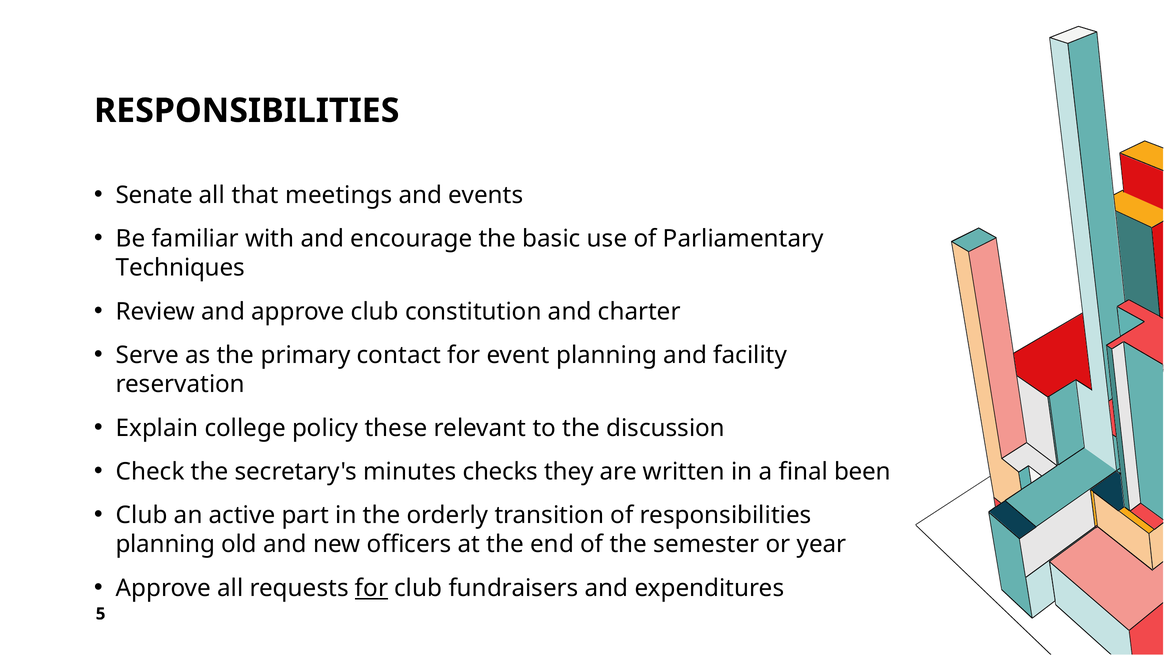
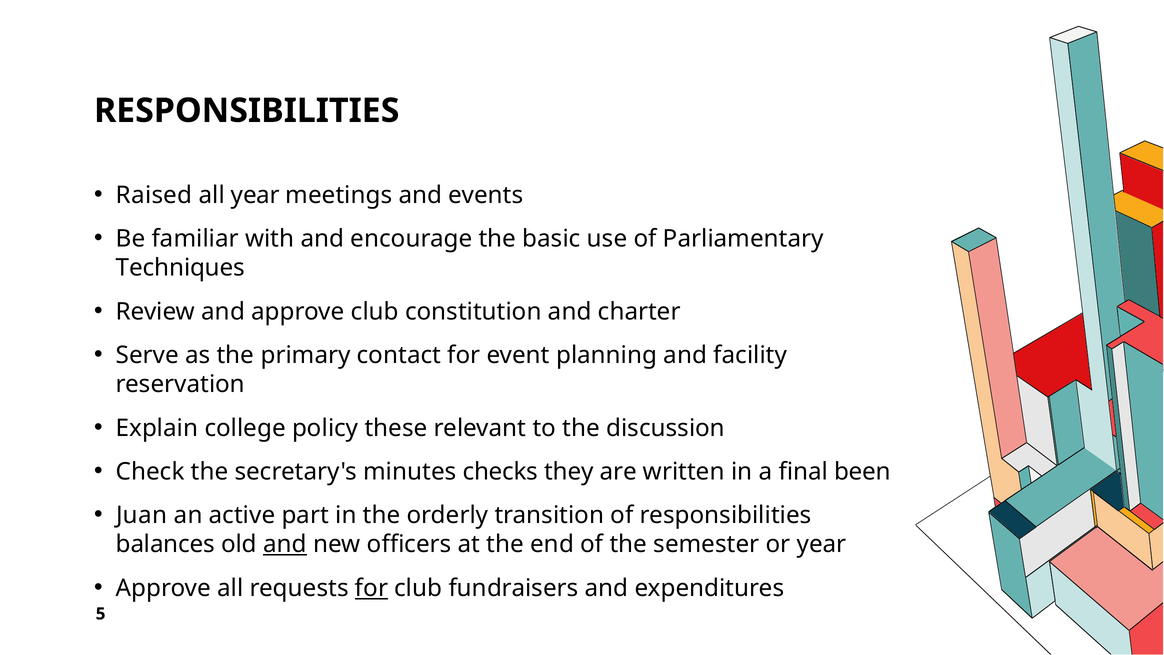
Senate: Senate -> Raised (154, 195)
all that: that -> year (255, 195)
Club: Club -> Juan (142, 515)
planning: planning -> balances (165, 544)
and underline: none -> present (285, 544)
